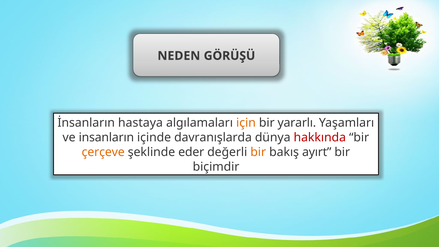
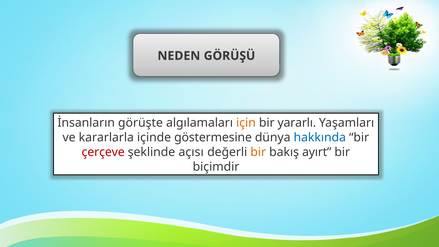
hastaya: hastaya -> görüşte (140, 123)
insanların: insanların -> kararlarla (106, 138)
davranışlarda: davranışlarda -> göstermesine (213, 138)
hakkında colour: red -> blue (320, 138)
çerçeve colour: orange -> red (103, 152)
eder: eder -> açısı (191, 152)
